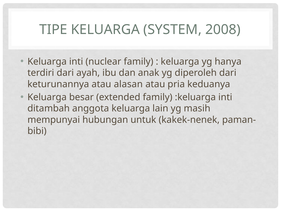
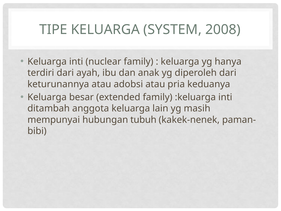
alasan: alasan -> adobsi (128, 84)
untuk: untuk -> tubuh (143, 120)
